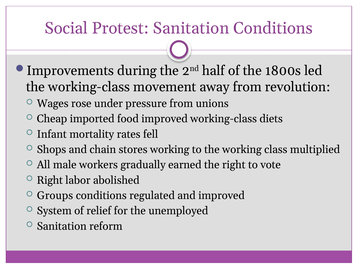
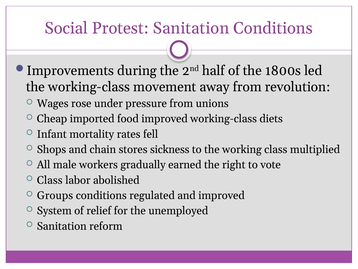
stores working: working -> sickness (170, 149)
Right: Right -> Class (50, 180)
